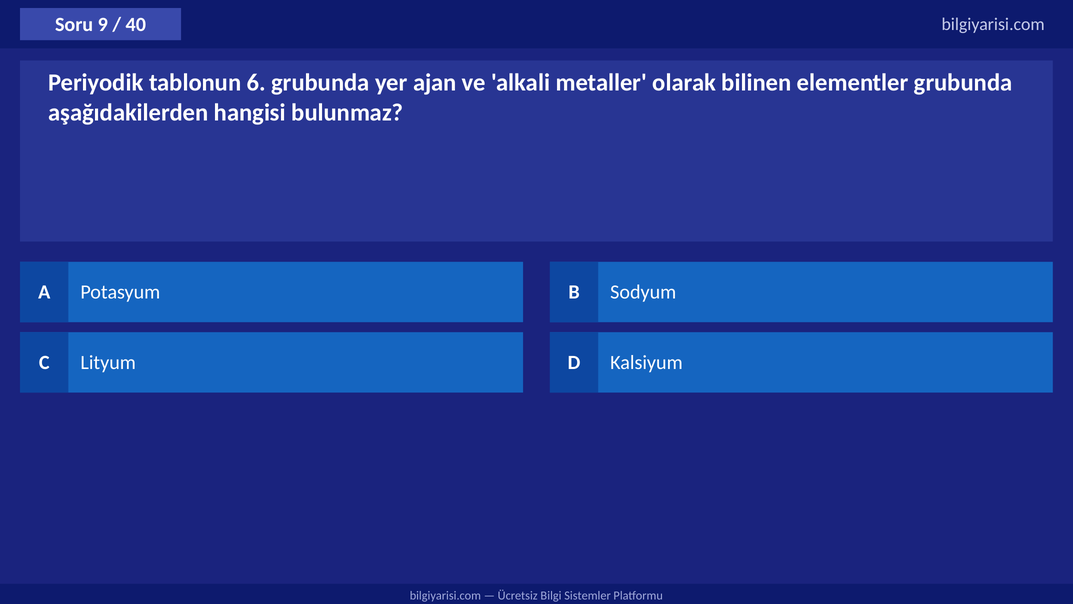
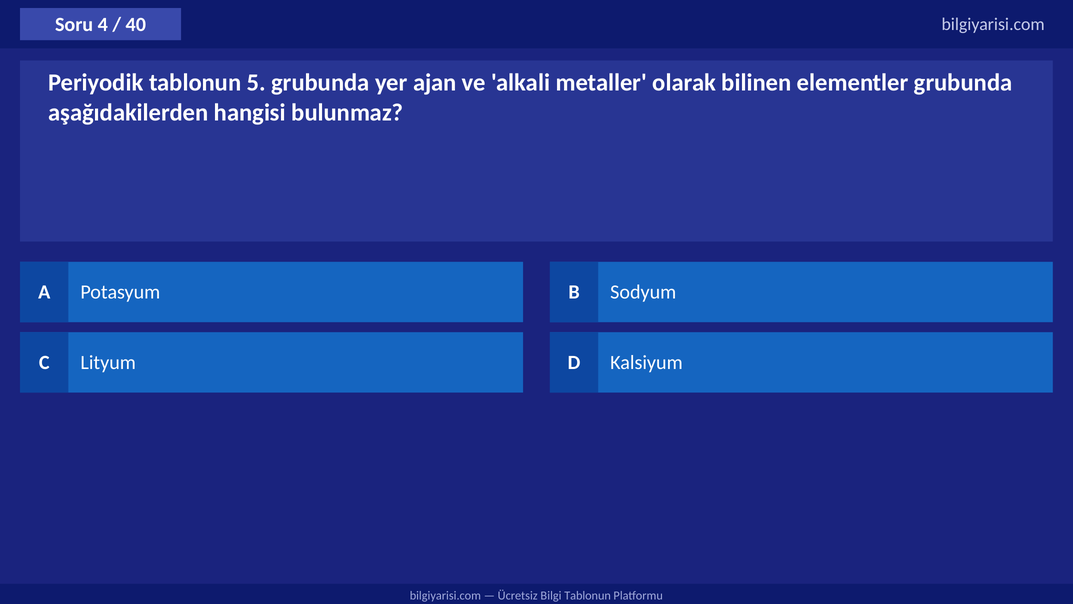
9: 9 -> 4 (103, 25)
6: 6 -> 5 (256, 83)
Bilgi Sistemler: Sistemler -> Tablonun (588, 595)
